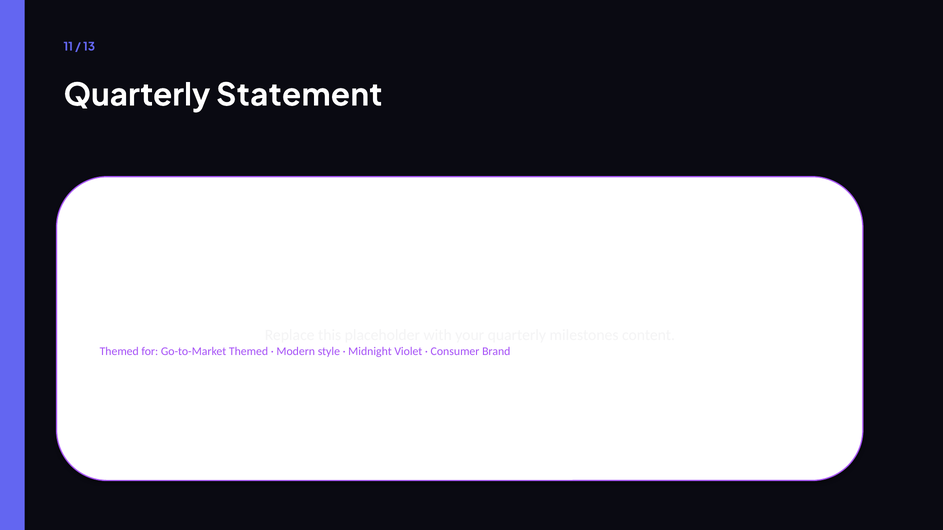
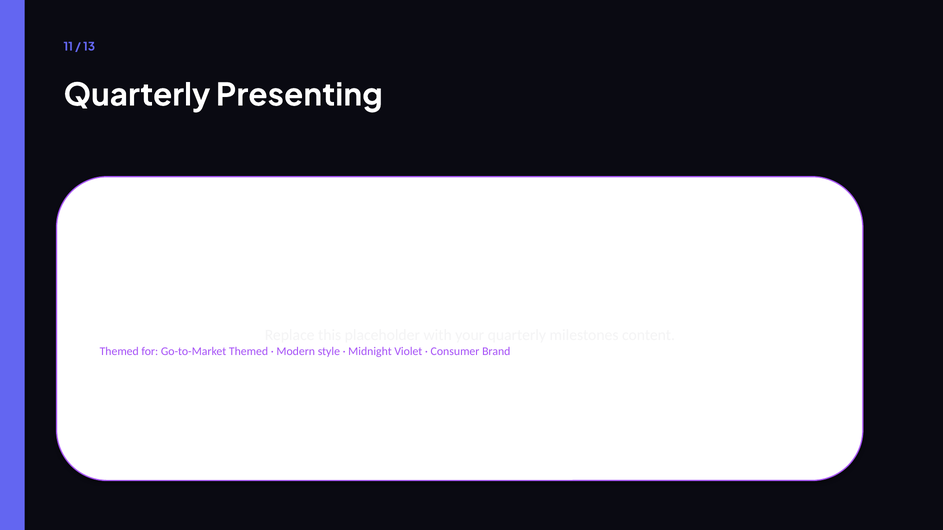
Statement: Statement -> Presenting (299, 95)
